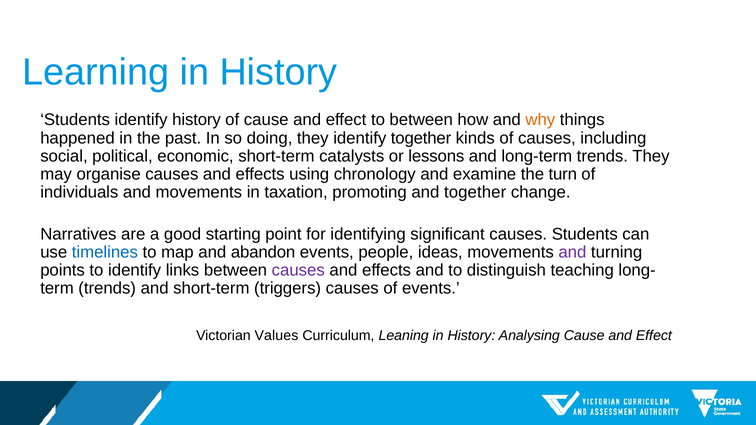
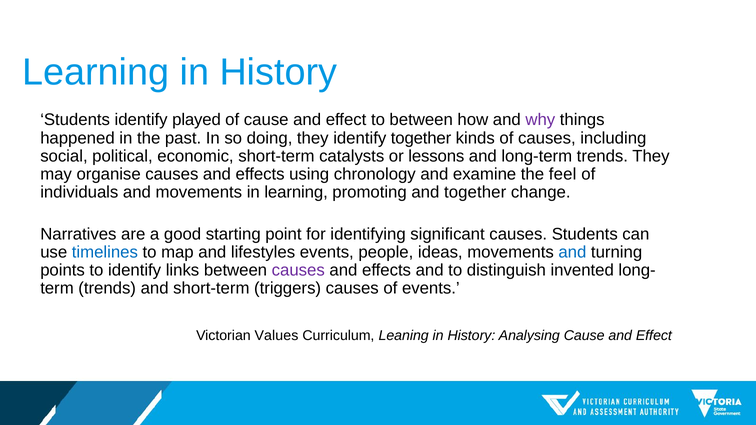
identify history: history -> played (197, 120)
why colour: orange -> purple (540, 120)
turn: turn -> feel (563, 174)
in taxation: taxation -> learning (296, 193)
abandon: abandon -> lifestyles (263, 252)
and colour: purple -> blue (572, 252)
teaching: teaching -> invented (582, 270)
